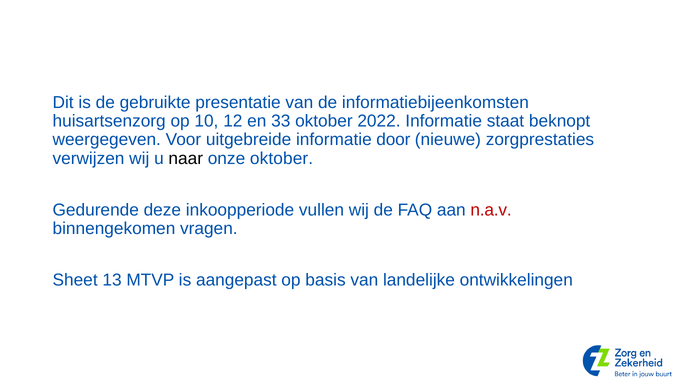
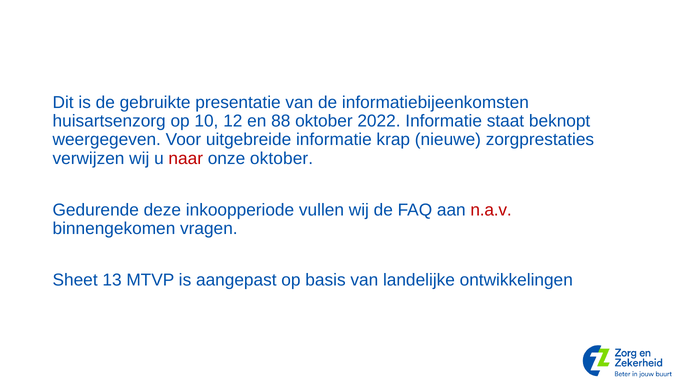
33: 33 -> 88 (281, 121)
door: door -> krap (393, 140)
naar colour: black -> red (186, 158)
